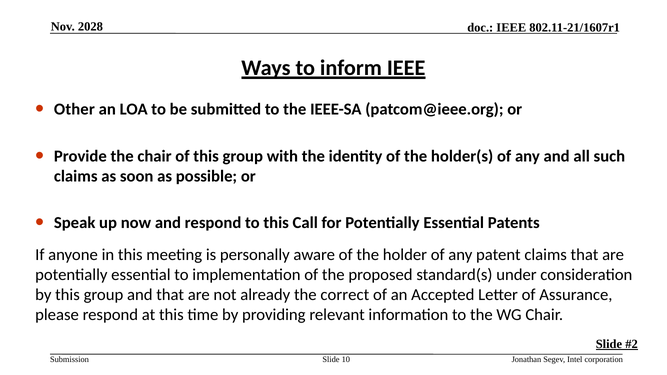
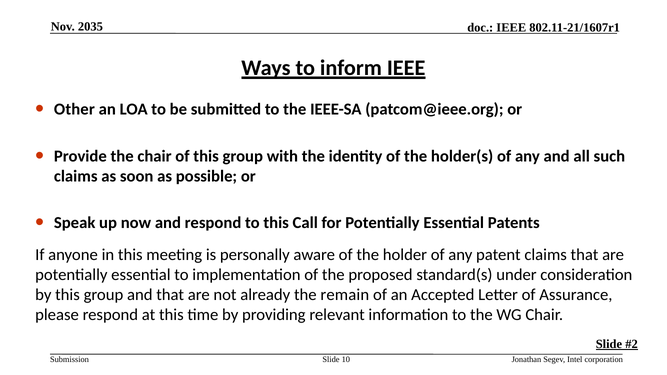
2028: 2028 -> 2035 (90, 27)
correct: correct -> remain (345, 295)
